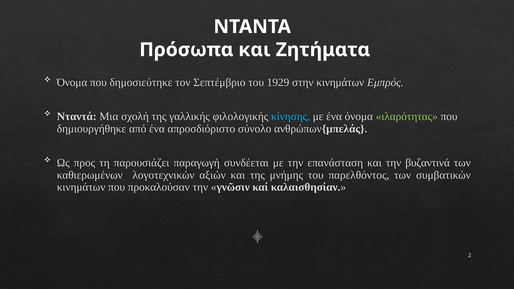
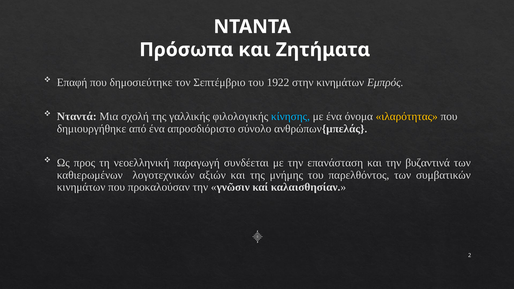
Όνομα: Όνομα -> Επαφή (72, 82)
1929: 1929 -> 1922 (278, 82)
ιλαρότητας colour: light green -> yellow (407, 117)
παρουσιάζει: παρουσιάζει -> νεοελληνική (142, 163)
